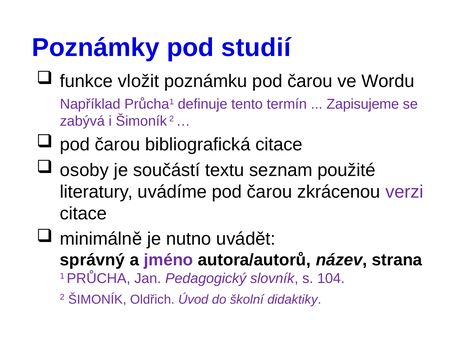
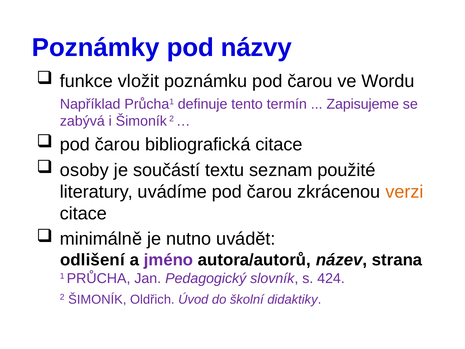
studií: studií -> názvy (256, 48)
verzi colour: purple -> orange (404, 192)
správný: správný -> odlišení (92, 260)
104: 104 -> 424 (331, 278)
